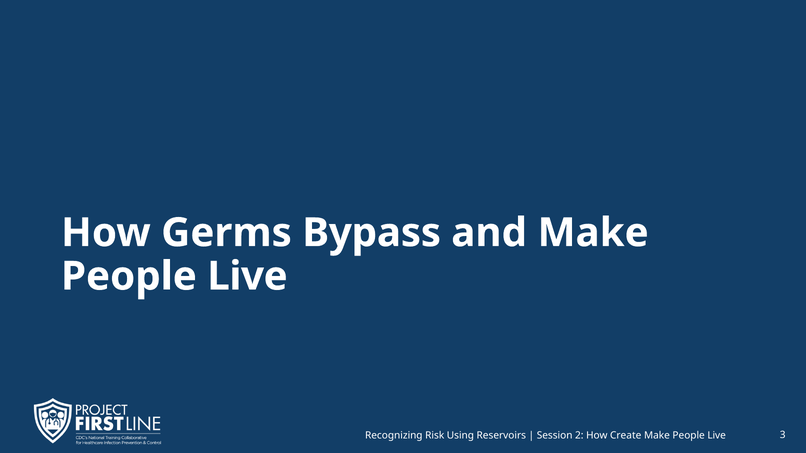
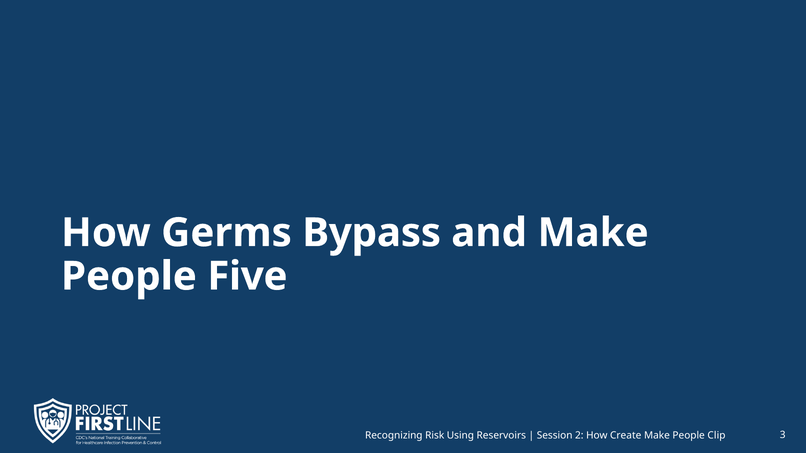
Live: Live -> Five (247, 277)
Live: Live -> Clip (717, 436)
